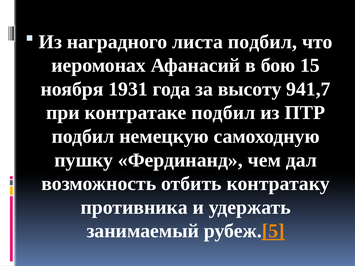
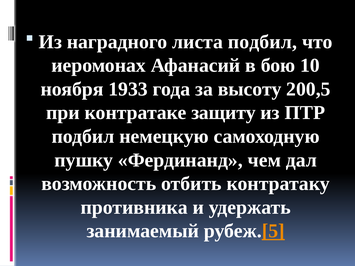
15: 15 -> 10 (310, 66)
1931: 1931 -> 1933 (128, 89)
941,7: 941,7 -> 200,5 (308, 89)
контратаке подбил: подбил -> защиту (223, 113)
